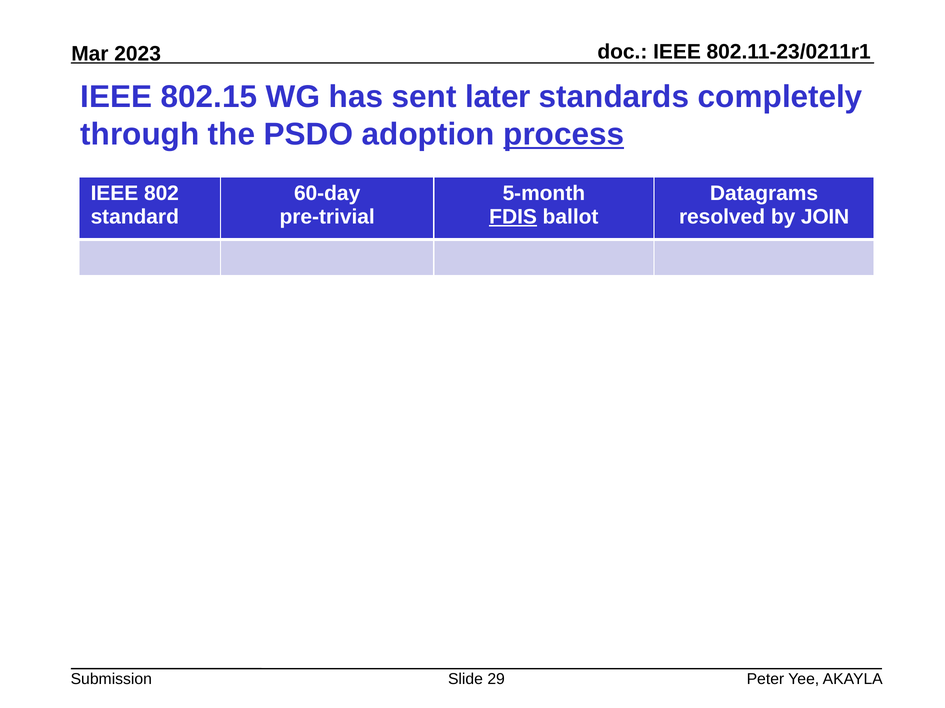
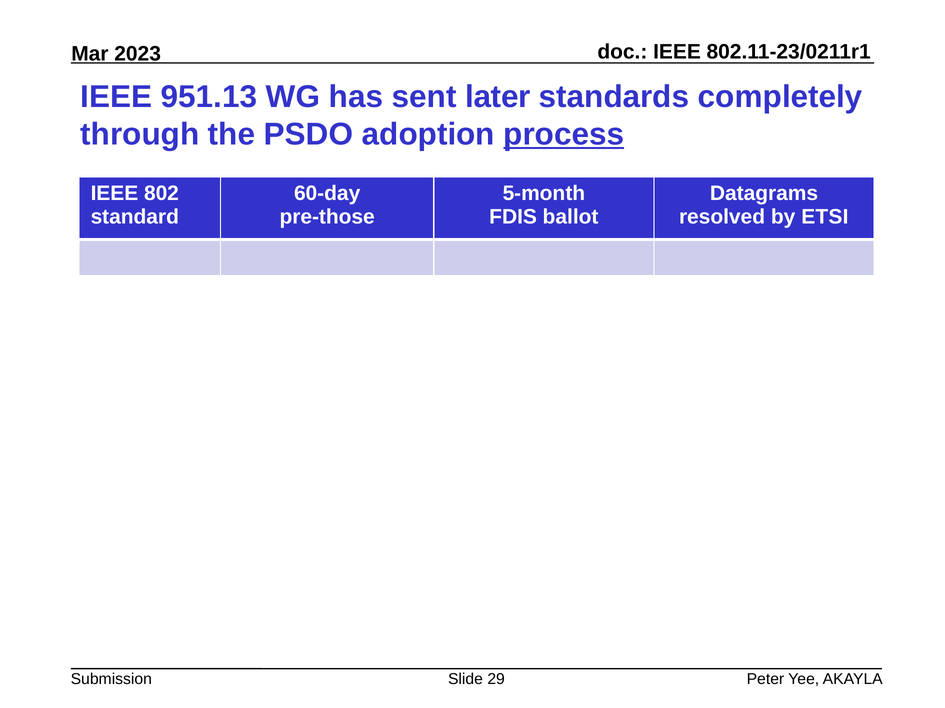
802.15: 802.15 -> 951.13 (209, 97)
pre-trivial: pre-trivial -> pre-those (327, 217)
FDIS underline: present -> none (513, 217)
JOIN: JOIN -> ETSI (825, 217)
